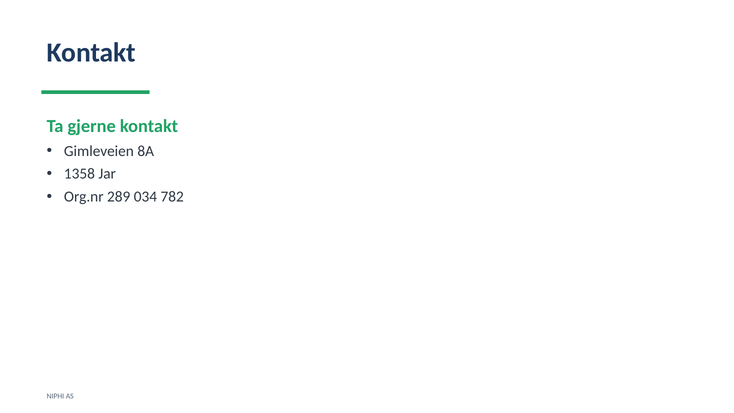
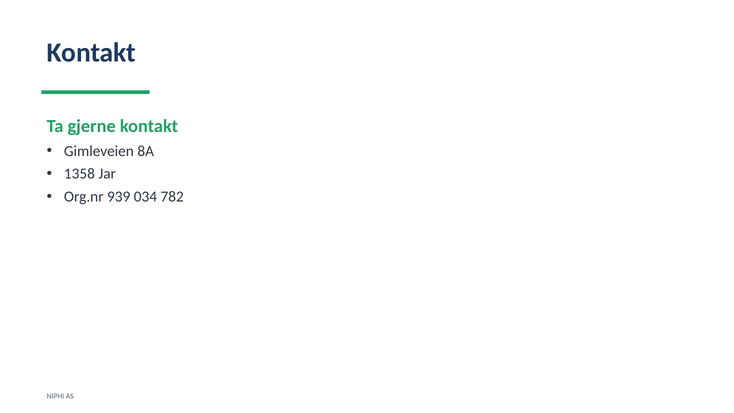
289: 289 -> 939 (119, 197)
